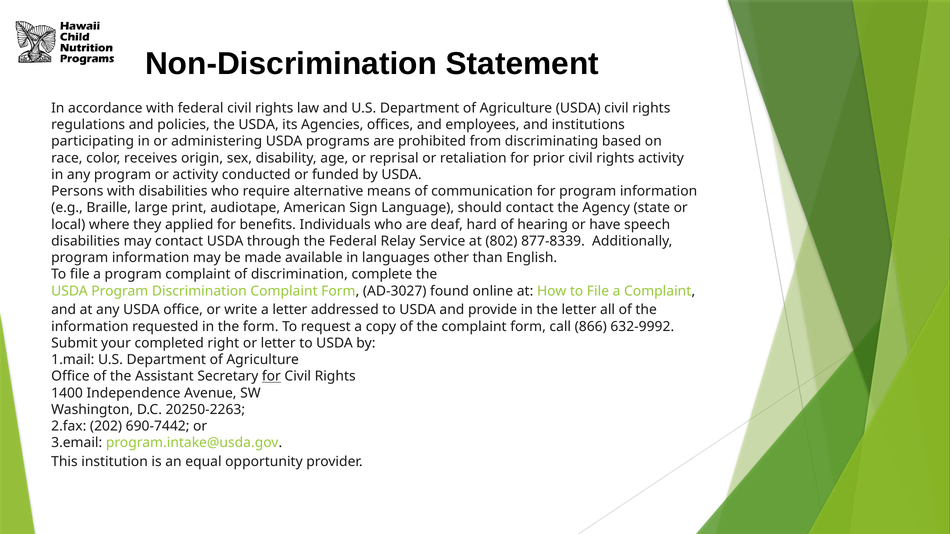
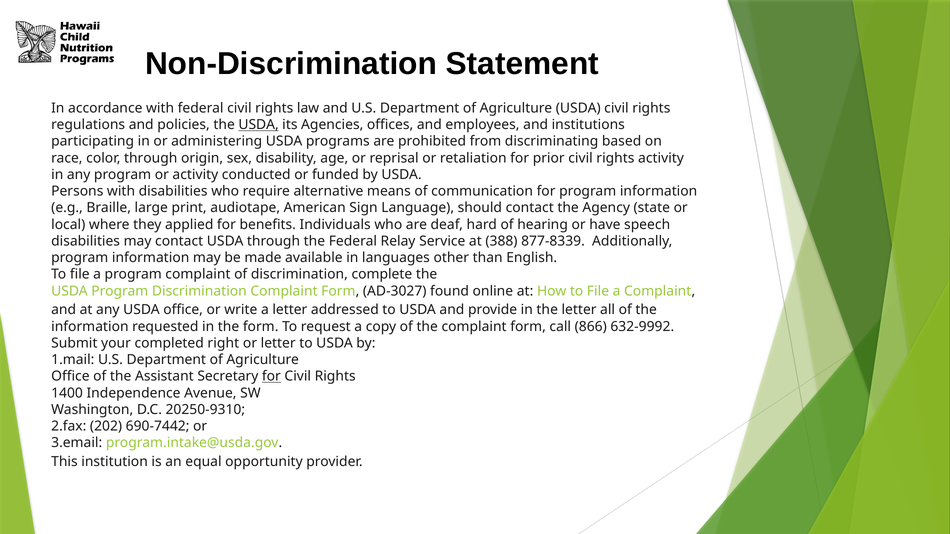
USDA underline: none -> present (259, 125)
color receives: receives -> through (151, 158)
802: 802 -> 388 (501, 241)
20250-2263: 20250-2263 -> 20250-9310 (205, 410)
